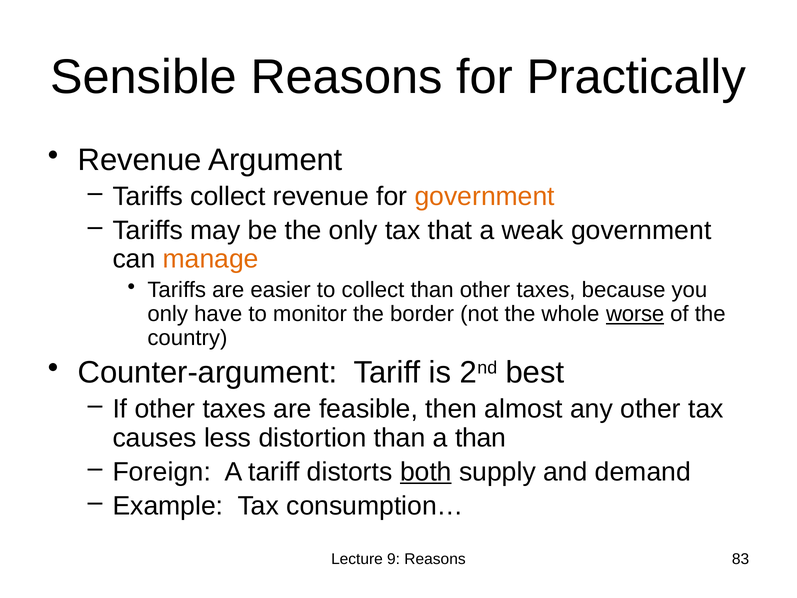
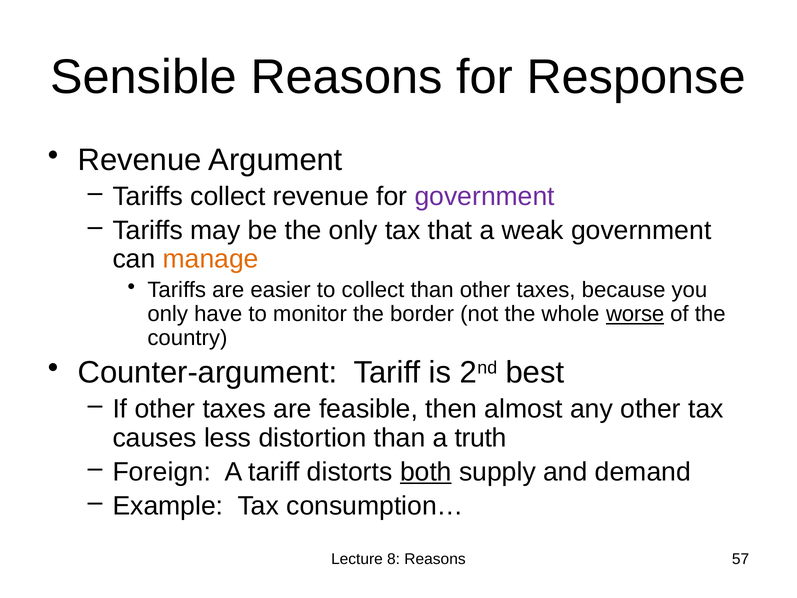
Practically: Practically -> Response (636, 77)
government colour: orange -> purple (485, 196)
a than: than -> truth (481, 438)
9: 9 -> 8 (394, 559)
83: 83 -> 57 (741, 559)
